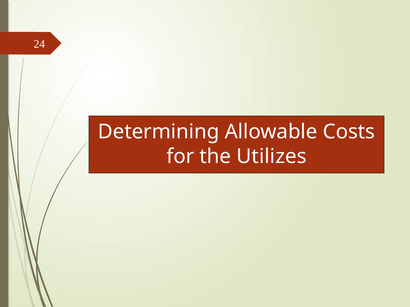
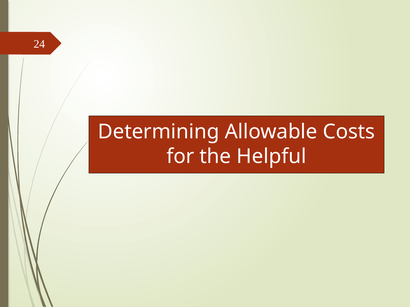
Utilizes: Utilizes -> Helpful (272, 157)
